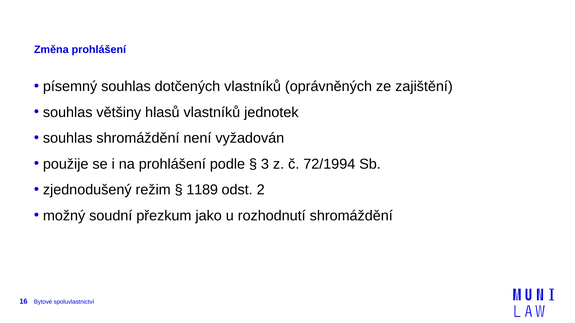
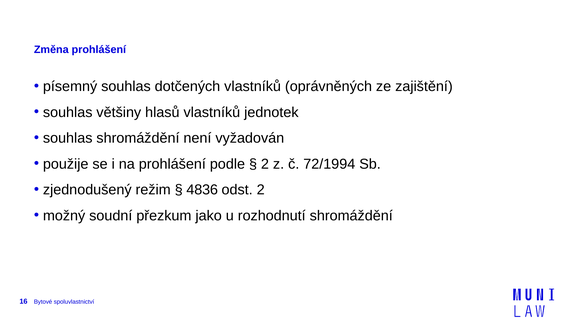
3: 3 -> 2 (265, 164)
1189: 1189 -> 4836 (202, 190)
